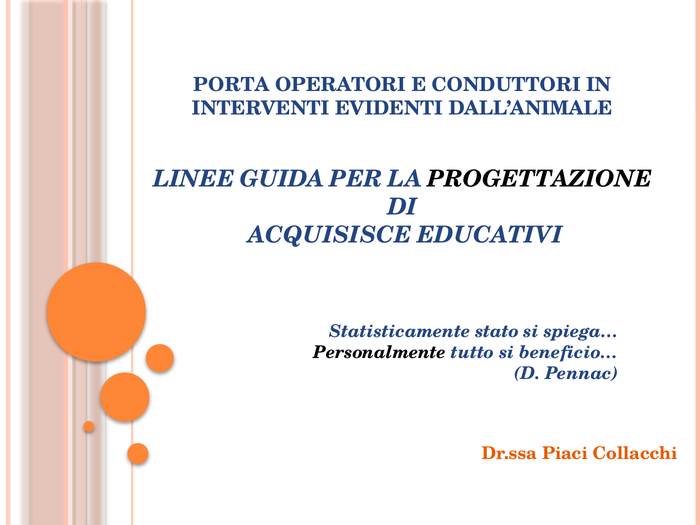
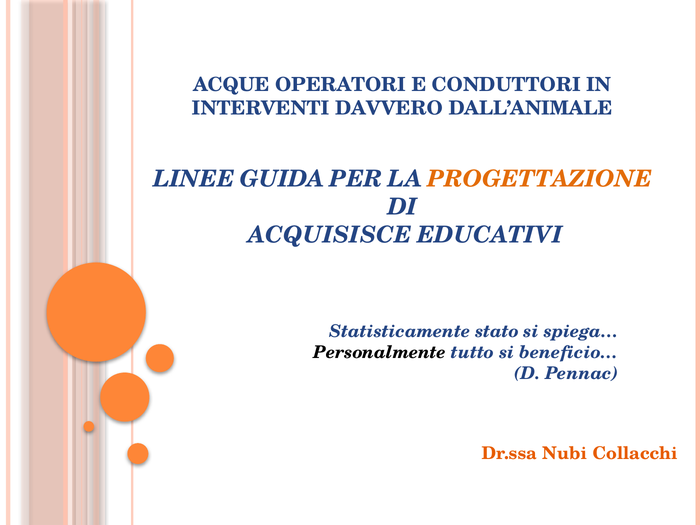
PORTA: PORTA -> ACQUE (232, 85)
EVIDENTI: EVIDENTI -> DAVVERO (389, 108)
PROGETTAZIONE colour: black -> orange (540, 179)
Piaci: Piaci -> Nubi (565, 453)
